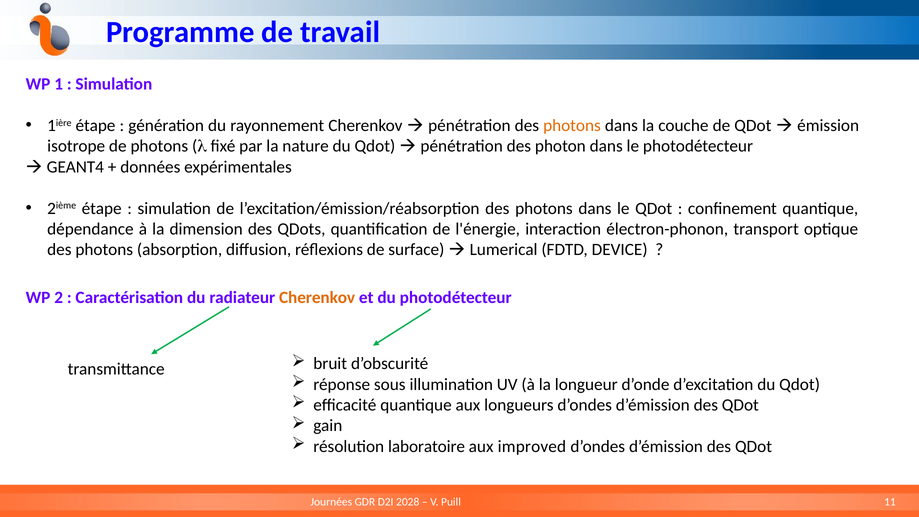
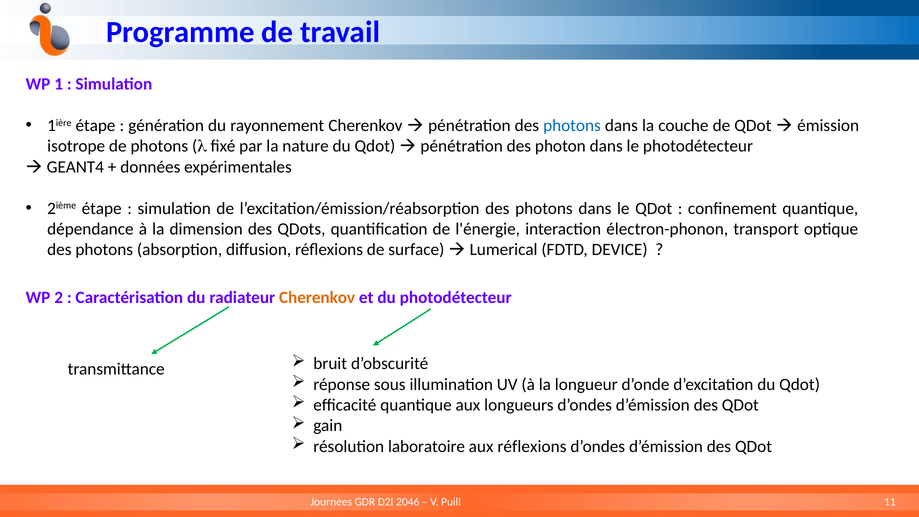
photons colour: orange -> blue (572, 126)
aux improved: improved -> réflexions (532, 446)
2028: 2028 -> 2046 (408, 502)
